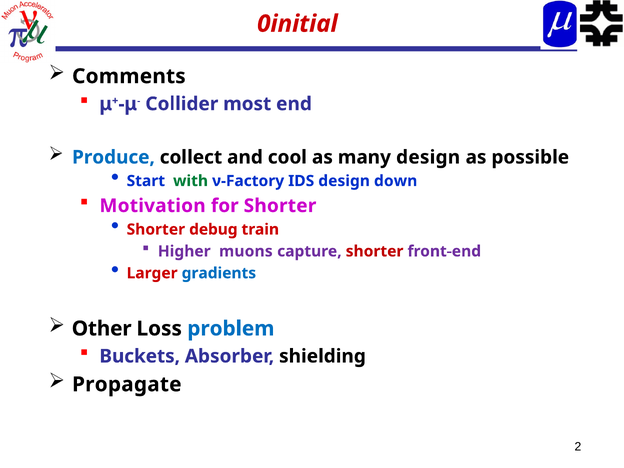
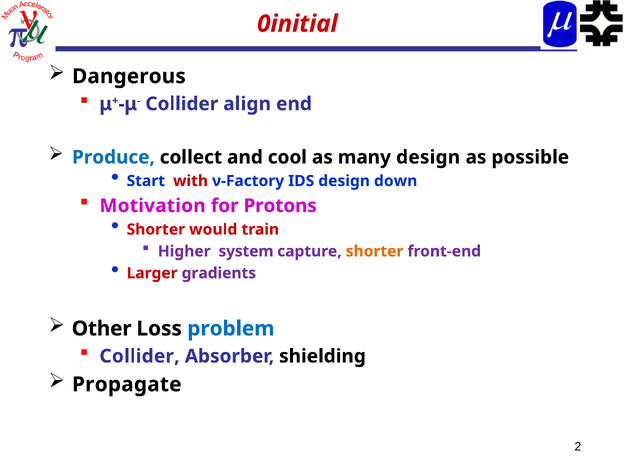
Comments: Comments -> Dangerous (129, 76)
most: most -> align (247, 104)
with colour: green -> red (191, 181)
for Shorter: Shorter -> Protons (280, 206)
debug: debug -> would (213, 229)
muons: muons -> system (246, 251)
shorter colour: red -> orange (375, 251)
gradients colour: blue -> purple (219, 273)
Buckets: Buckets -> Collider (140, 356)
